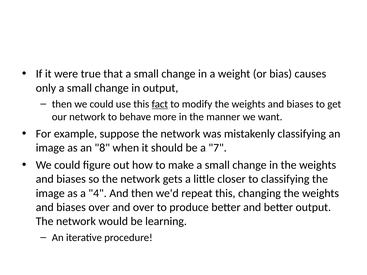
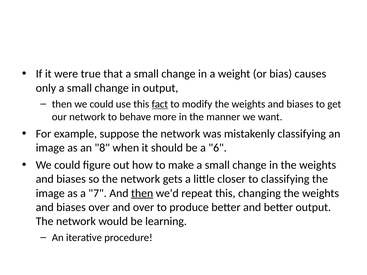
7: 7 -> 6 (218, 148)
4: 4 -> 7 (98, 193)
then underline: none -> present (142, 193)
